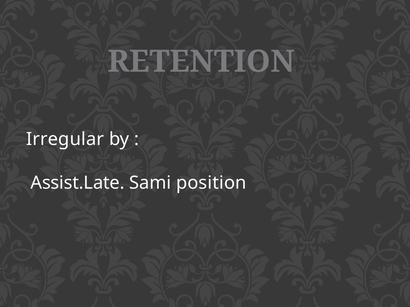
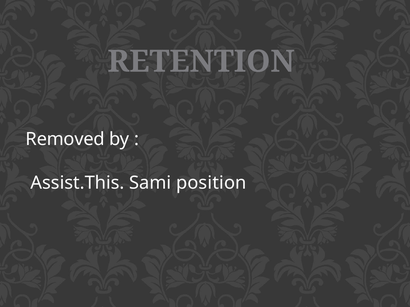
Irregular: Irregular -> Removed (65, 139)
Assist.Late: Assist.Late -> Assist.This (78, 183)
